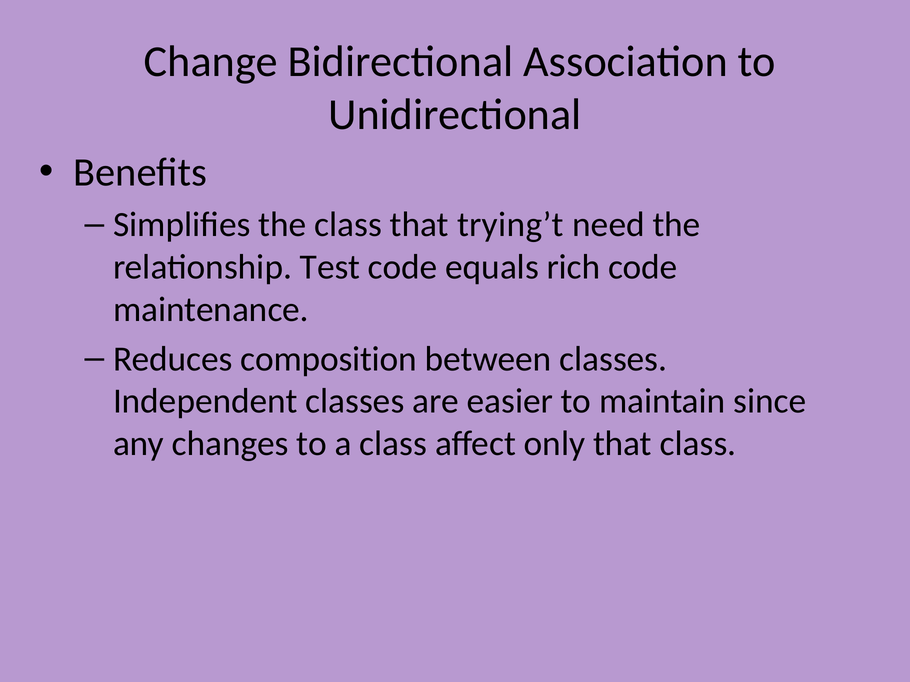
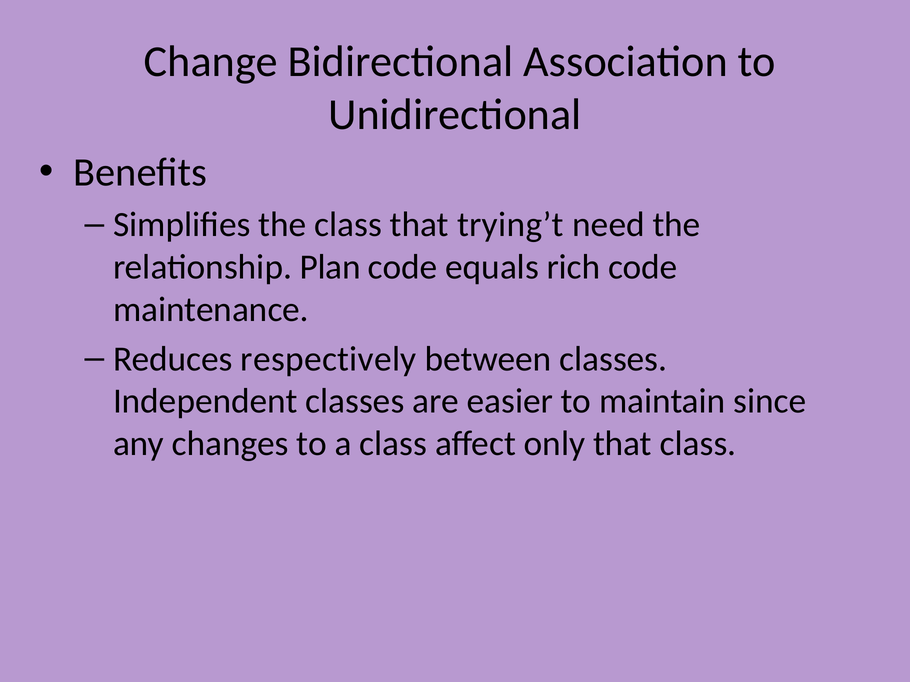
Test: Test -> Plan (330, 267)
composition: composition -> respectively (328, 359)
